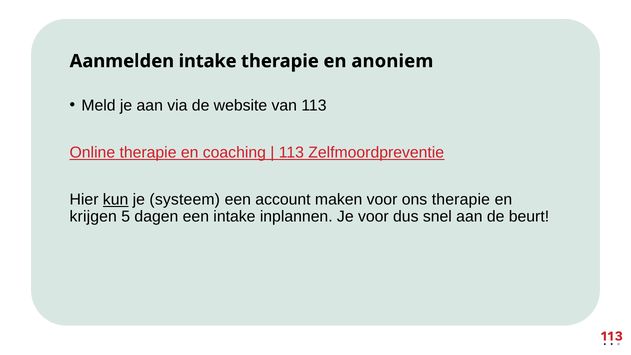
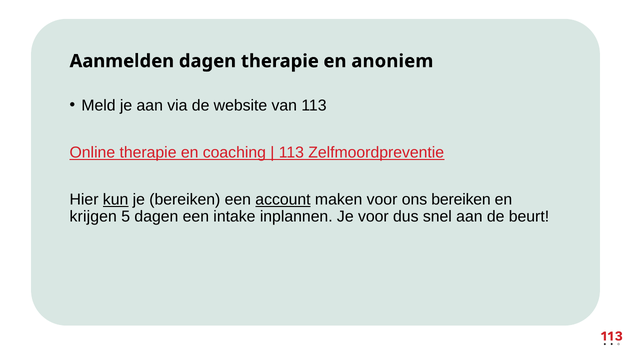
Aanmelden intake: intake -> dagen (208, 61)
je systeem: systeem -> bereiken (185, 200)
account underline: none -> present (283, 200)
ons therapie: therapie -> bereiken (461, 200)
